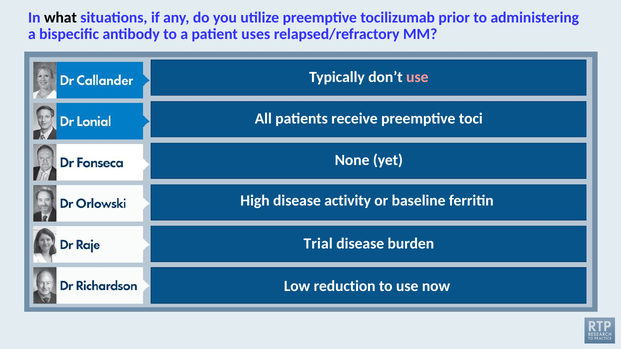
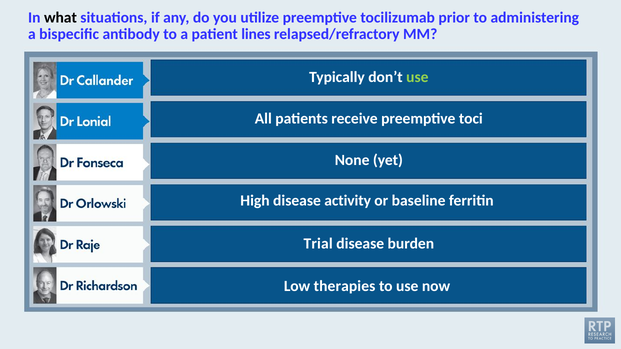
uses: uses -> lines (256, 34)
use colour: pink -> light green (417, 77)
reduction: reduction -> therapies (345, 286)
